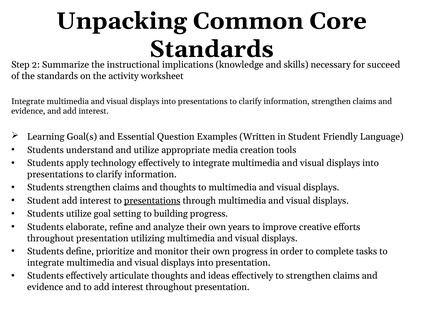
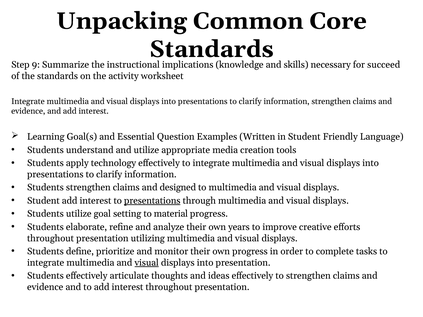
2: 2 -> 9 (36, 65)
and thoughts: thoughts -> designed (178, 188)
building: building -> material (171, 214)
visual underline: none -> present (147, 263)
